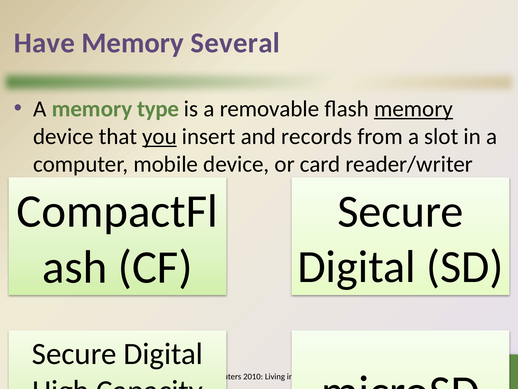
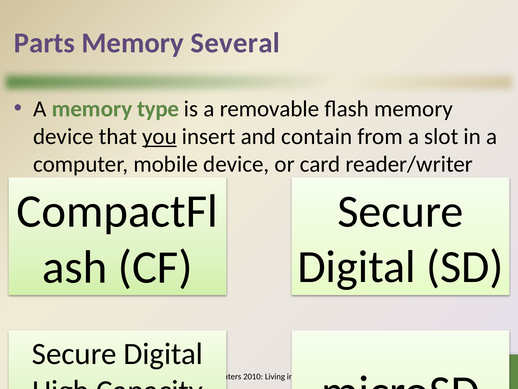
Have: Have -> Parts (44, 43)
memory underline: present -> none (413, 109)
records: records -> contain (317, 136)
